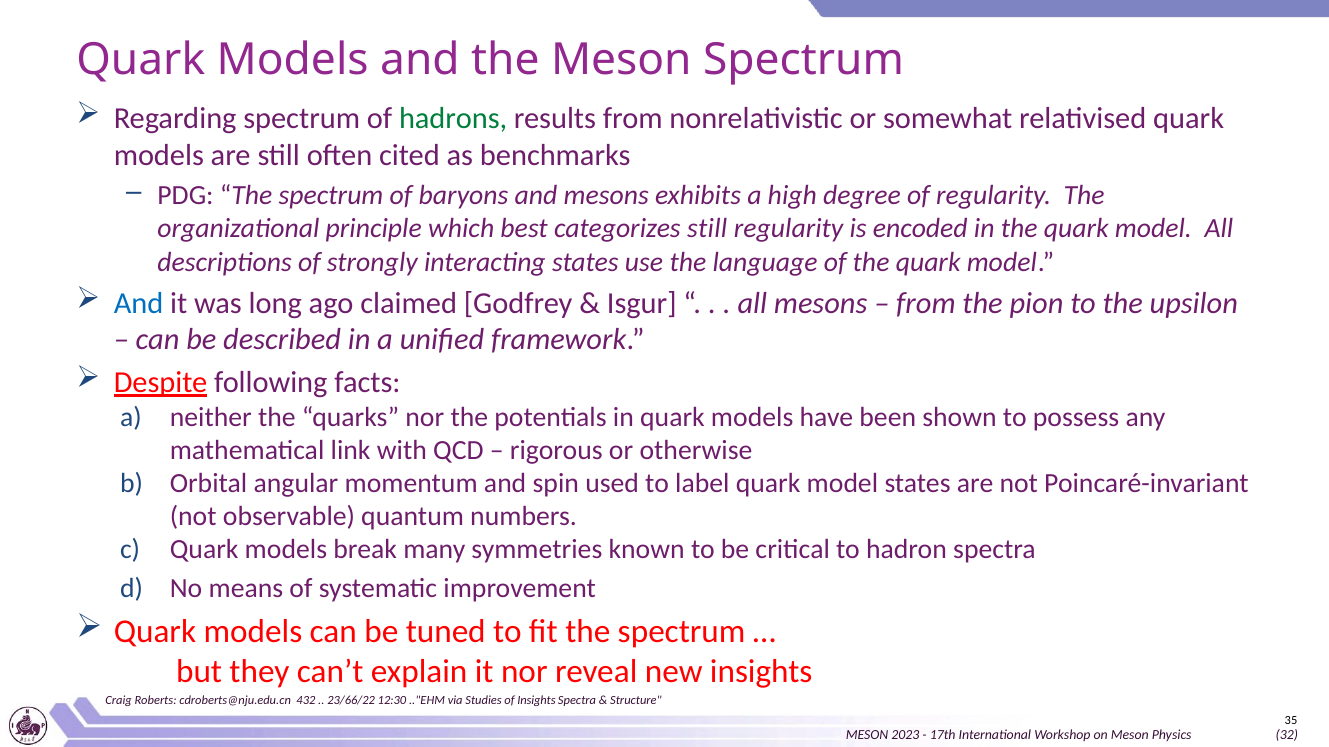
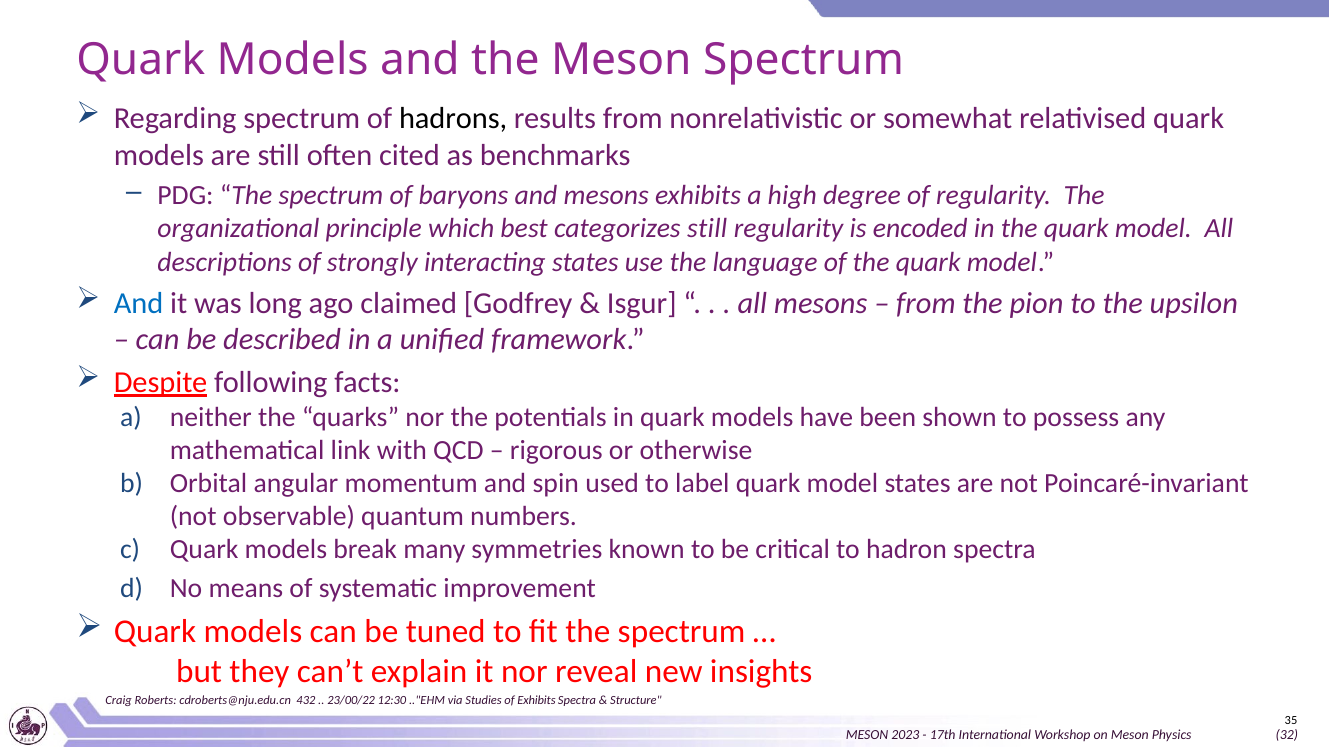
hadrons colour: green -> black (453, 119)
23/66/22: 23/66/22 -> 23/00/22 (351, 701)
of Insights: Insights -> Exhibits (537, 701)
